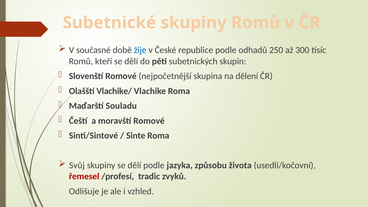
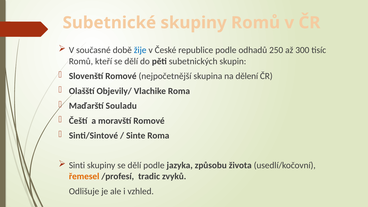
Vlachike/: Vlachike/ -> Objevily/ (114, 91)
Svůj: Svůj -> Sinti (77, 165)
řemesel colour: red -> orange (84, 176)
